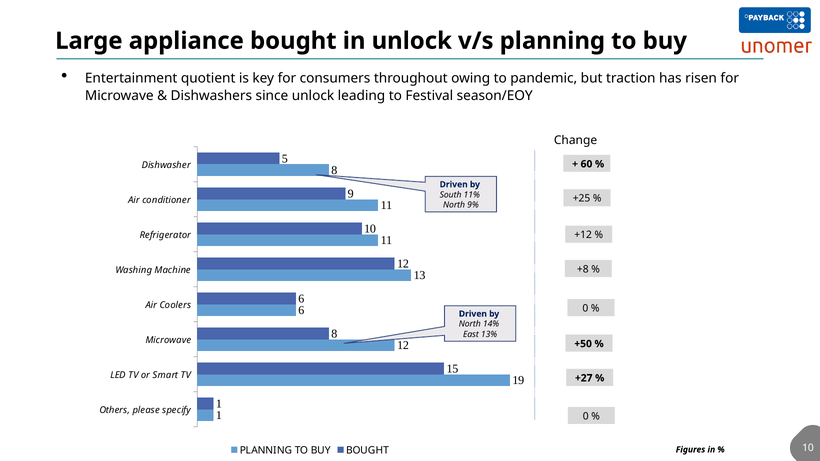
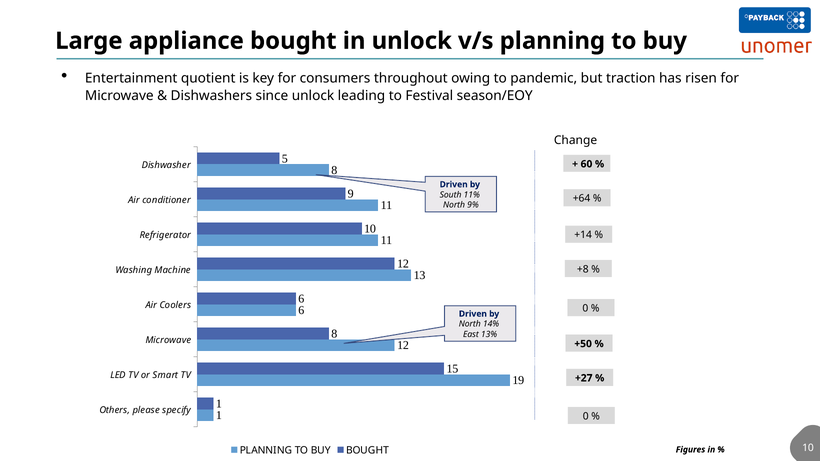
+25: +25 -> +64 (582, 199)
+12: +12 -> +14 (583, 235)
